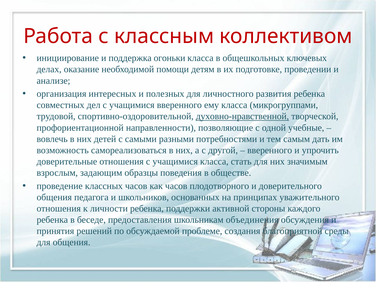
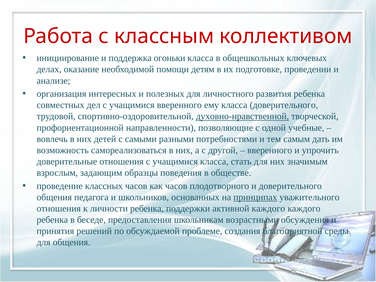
класса микрогруппами: микрогруппами -> доверительного (284, 105)
принципах underline: none -> present (255, 197)
активной стороны: стороны -> каждого (268, 209)
объединения: объединения -> возрастными (252, 220)
